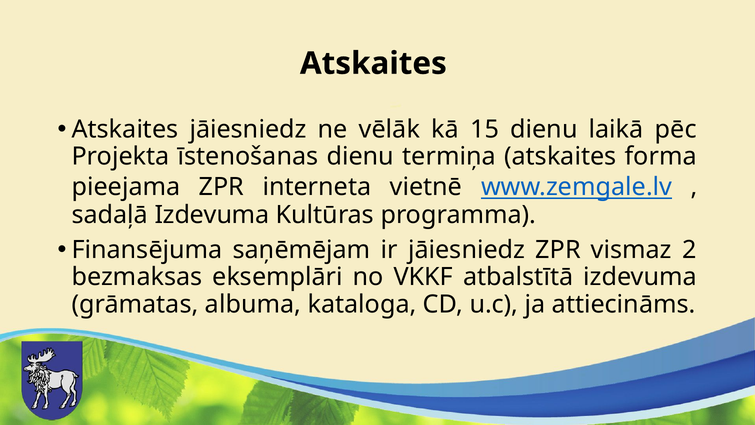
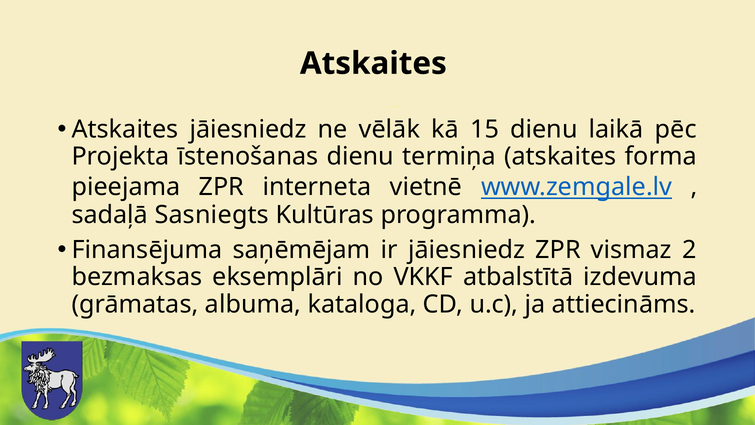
sadaļā Izdevuma: Izdevuma -> Sasniegts (212, 215)
